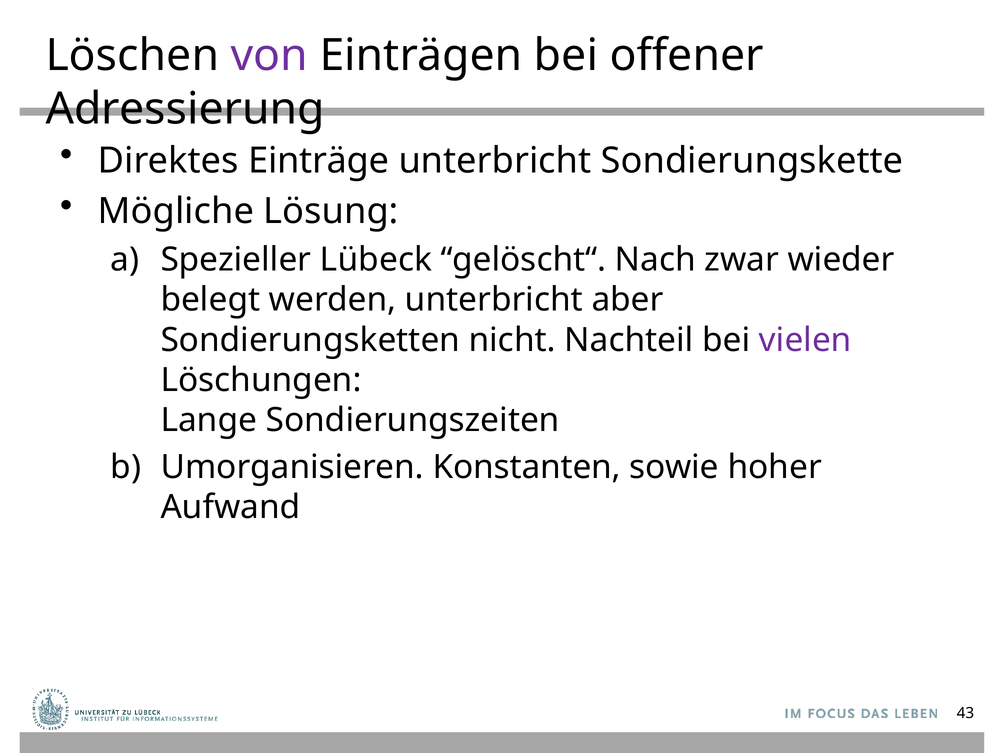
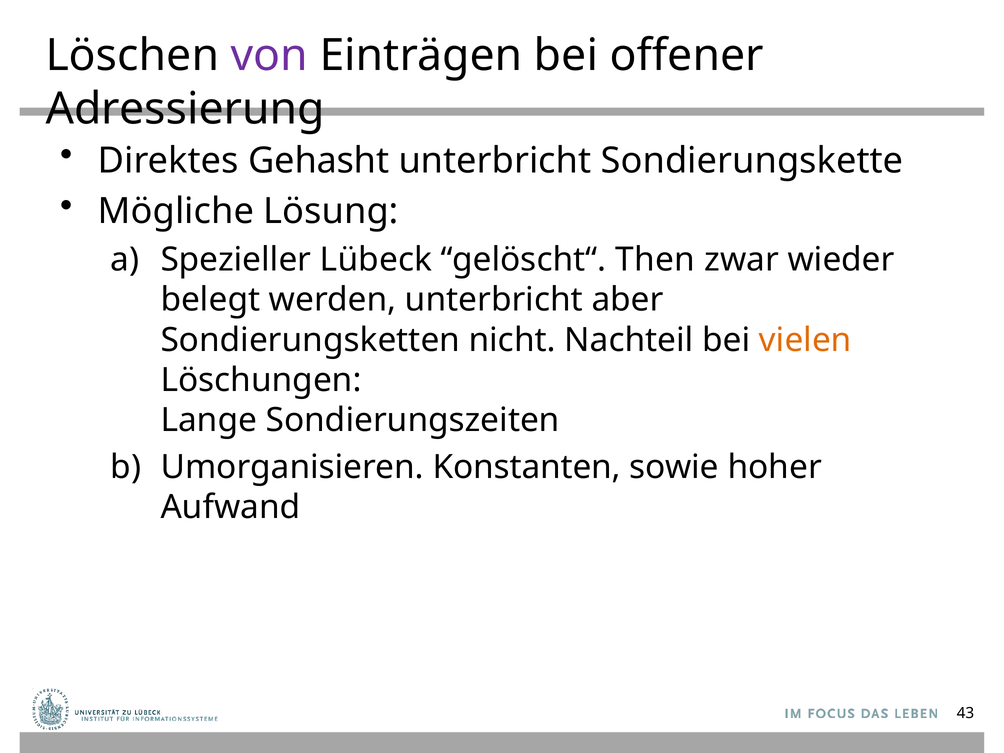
Einträge: Einträge -> Gehasht (319, 161)
Nach: Nach -> Then (655, 260)
vielen colour: purple -> orange (805, 340)
